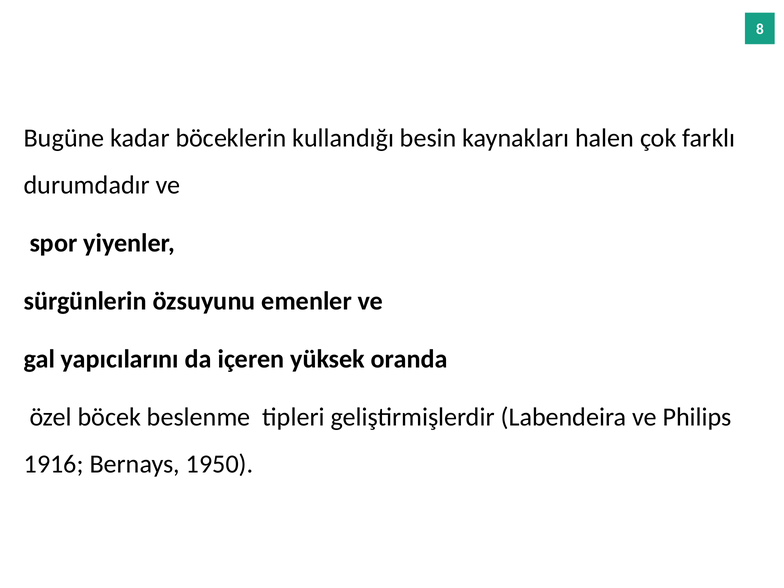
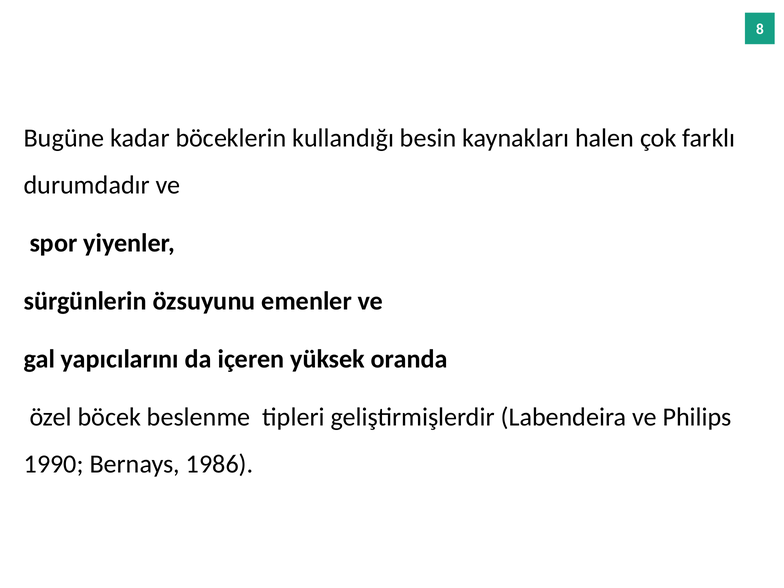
1916: 1916 -> 1990 (54, 464)
1950: 1950 -> 1986 (220, 464)
